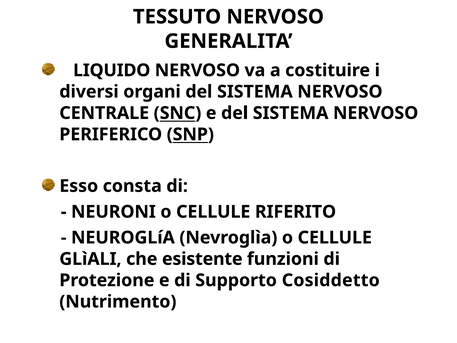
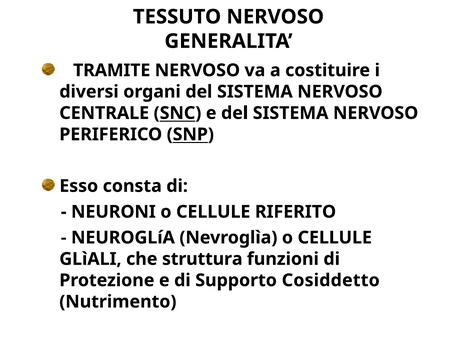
LIQUIDO: LIQUIDO -> TRAMITE (112, 70)
esistente: esistente -> struttura (202, 259)
